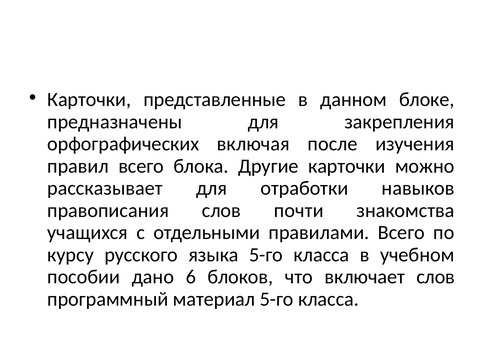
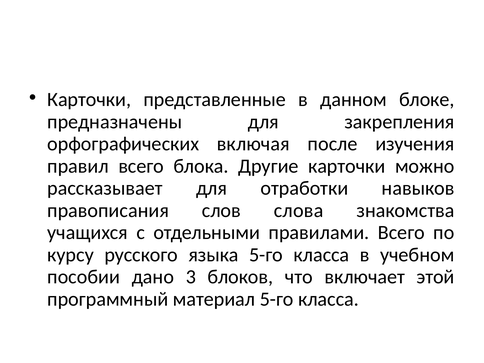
почти: почти -> слова (299, 210)
6: 6 -> 3 (191, 277)
включает слов: слов -> этой (436, 277)
